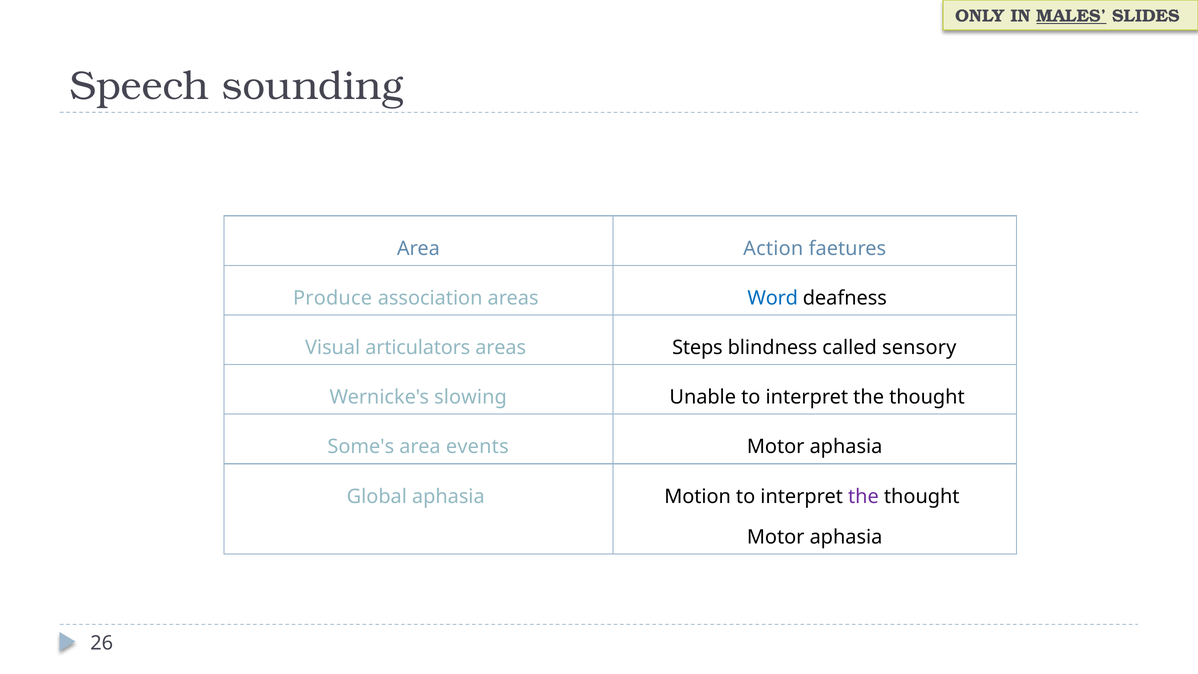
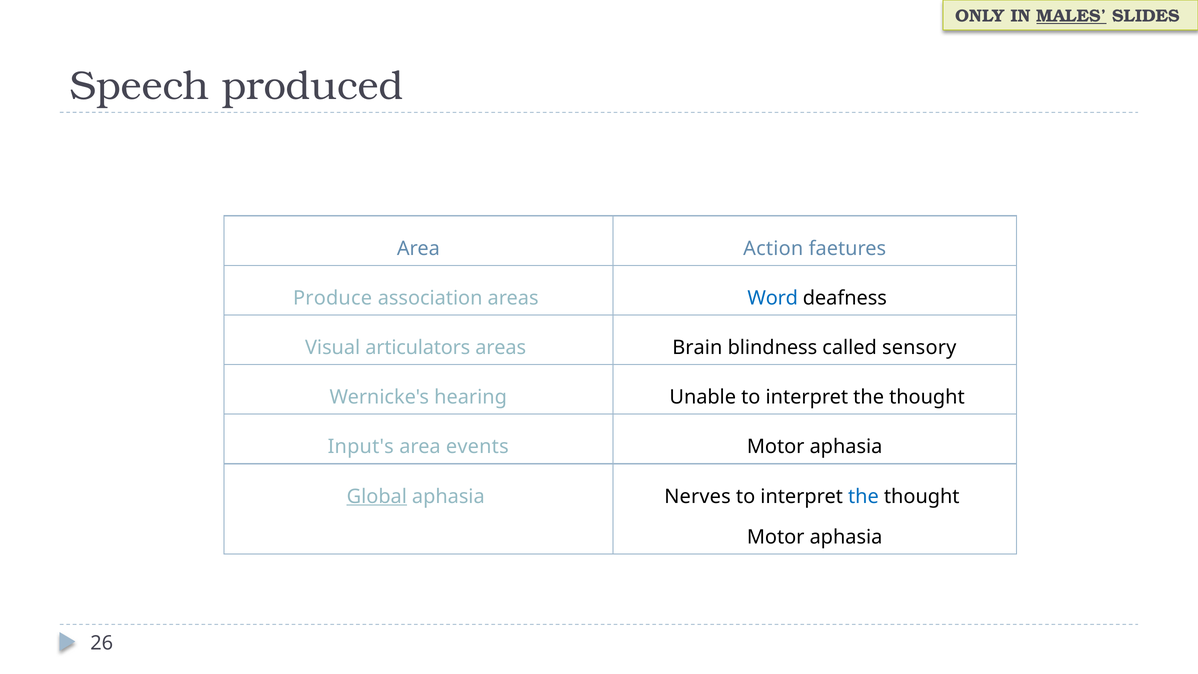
sounding: sounding -> produced (313, 86)
Steps: Steps -> Brain (697, 348)
slowing: slowing -> hearing (471, 397)
Some's: Some's -> Input's (361, 447)
Global underline: none -> present (377, 496)
Motion: Motion -> Nerves (697, 496)
the colour: purple -> blue (863, 496)
